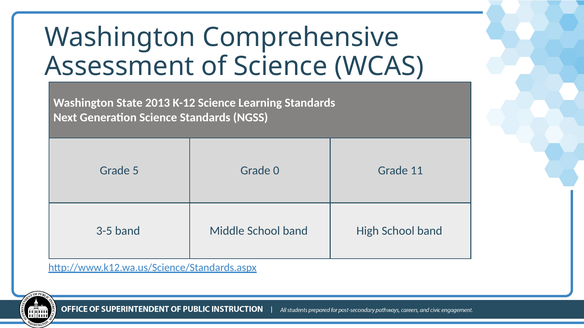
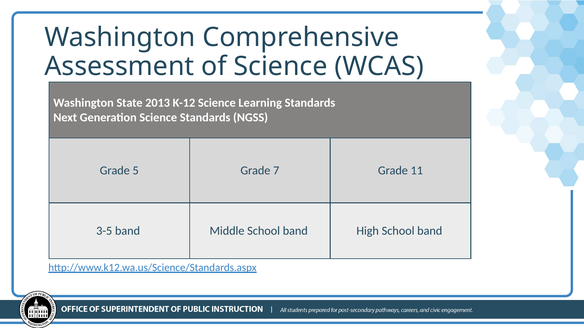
0: 0 -> 7 (276, 171)
